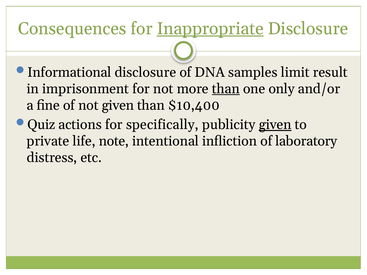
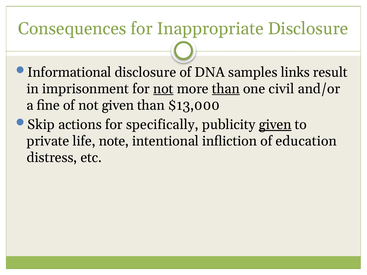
Inappropriate underline: present -> none (210, 29)
limit: limit -> links (295, 72)
not underline: none -> present (163, 89)
only: only -> civil (281, 89)
$10,400: $10,400 -> $13,000 (194, 105)
Quiz: Quiz -> Skip (41, 125)
laboratory: laboratory -> education (306, 141)
